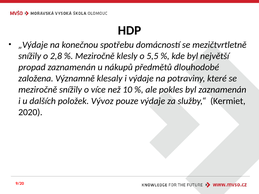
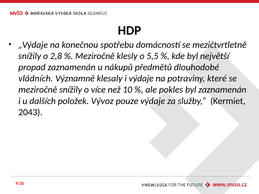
založena: založena -> vládních (36, 79)
2020: 2020 -> 2043 (30, 112)
